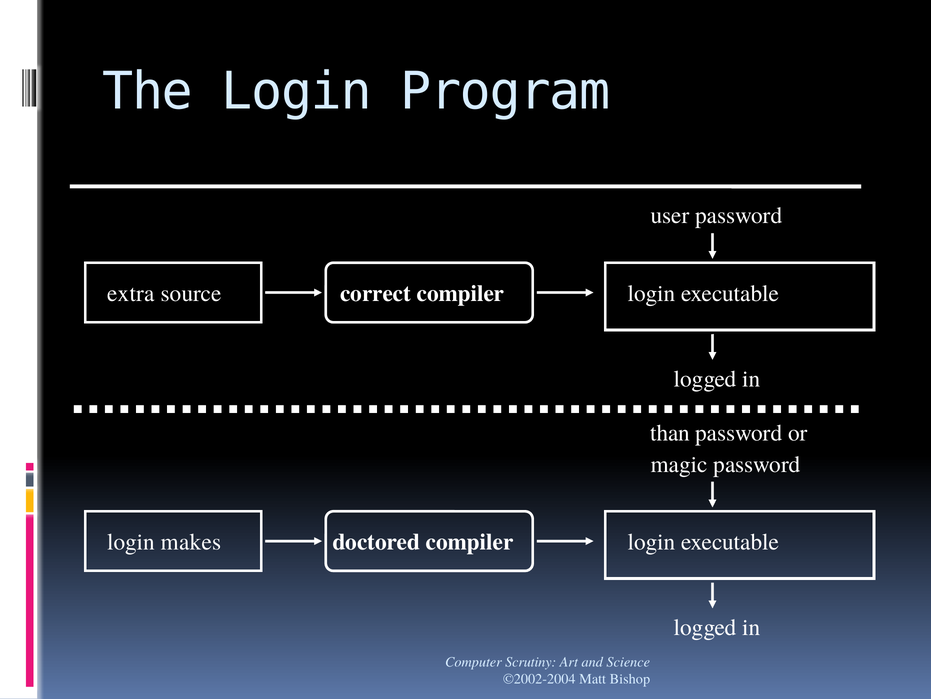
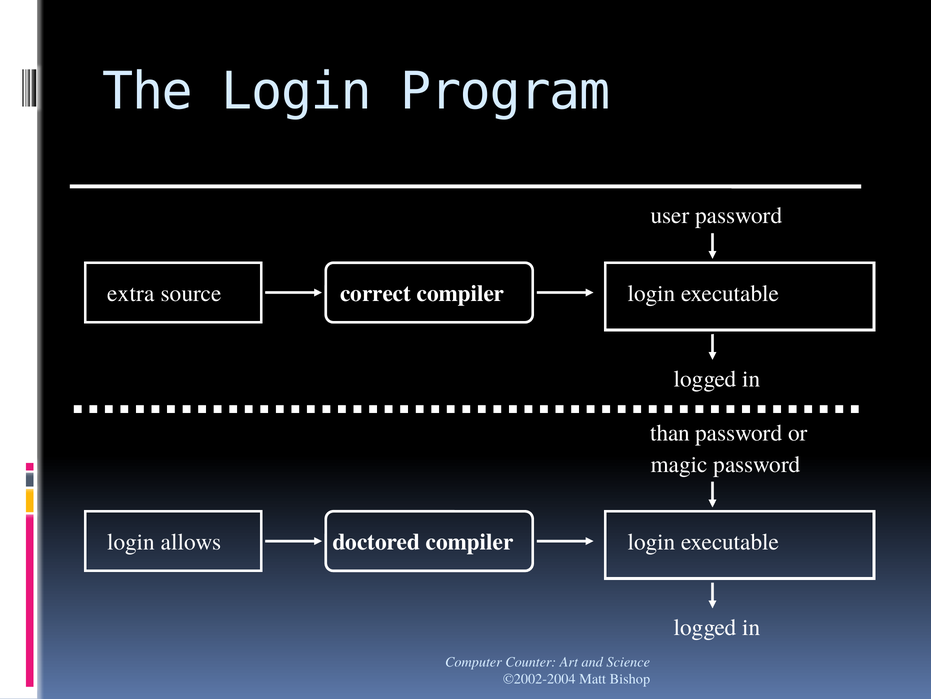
makes: makes -> allows (191, 541)
Scrutiny: Scrutiny -> Counter (531, 661)
